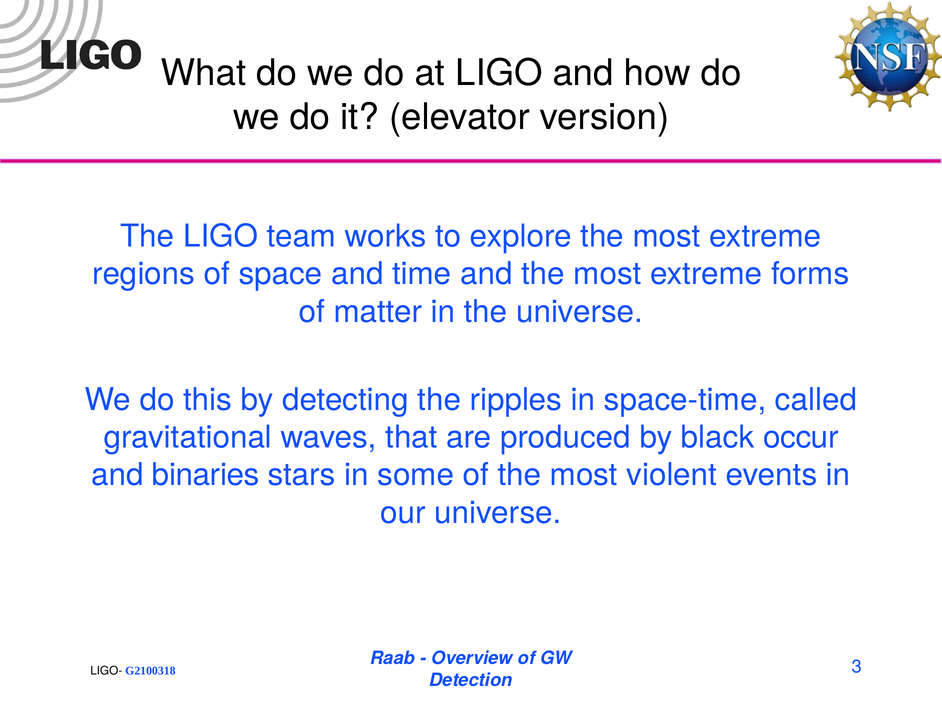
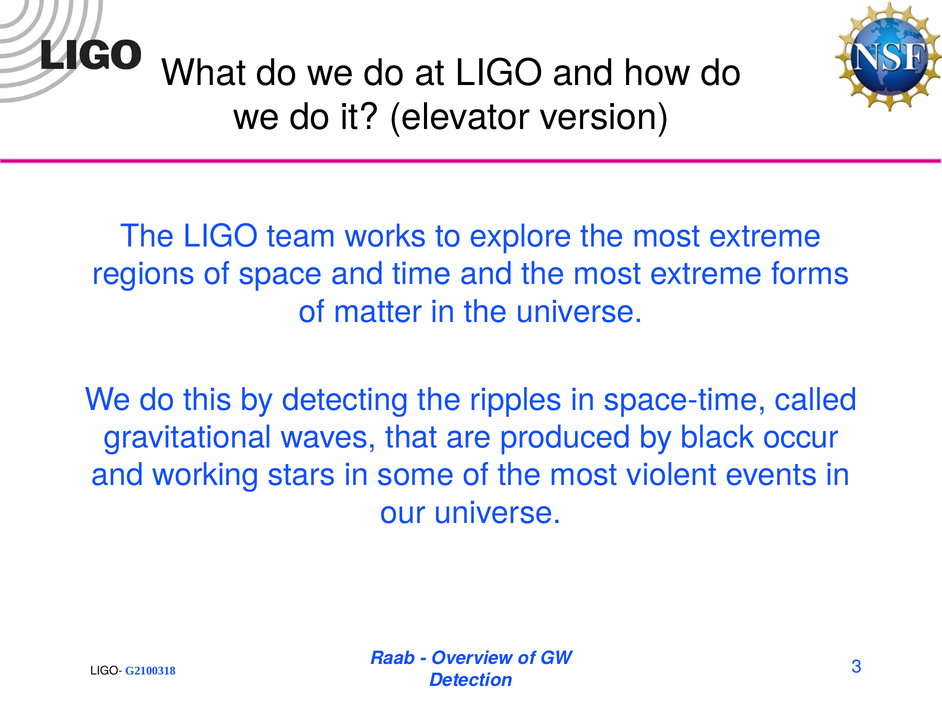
binaries: binaries -> working (206, 475)
